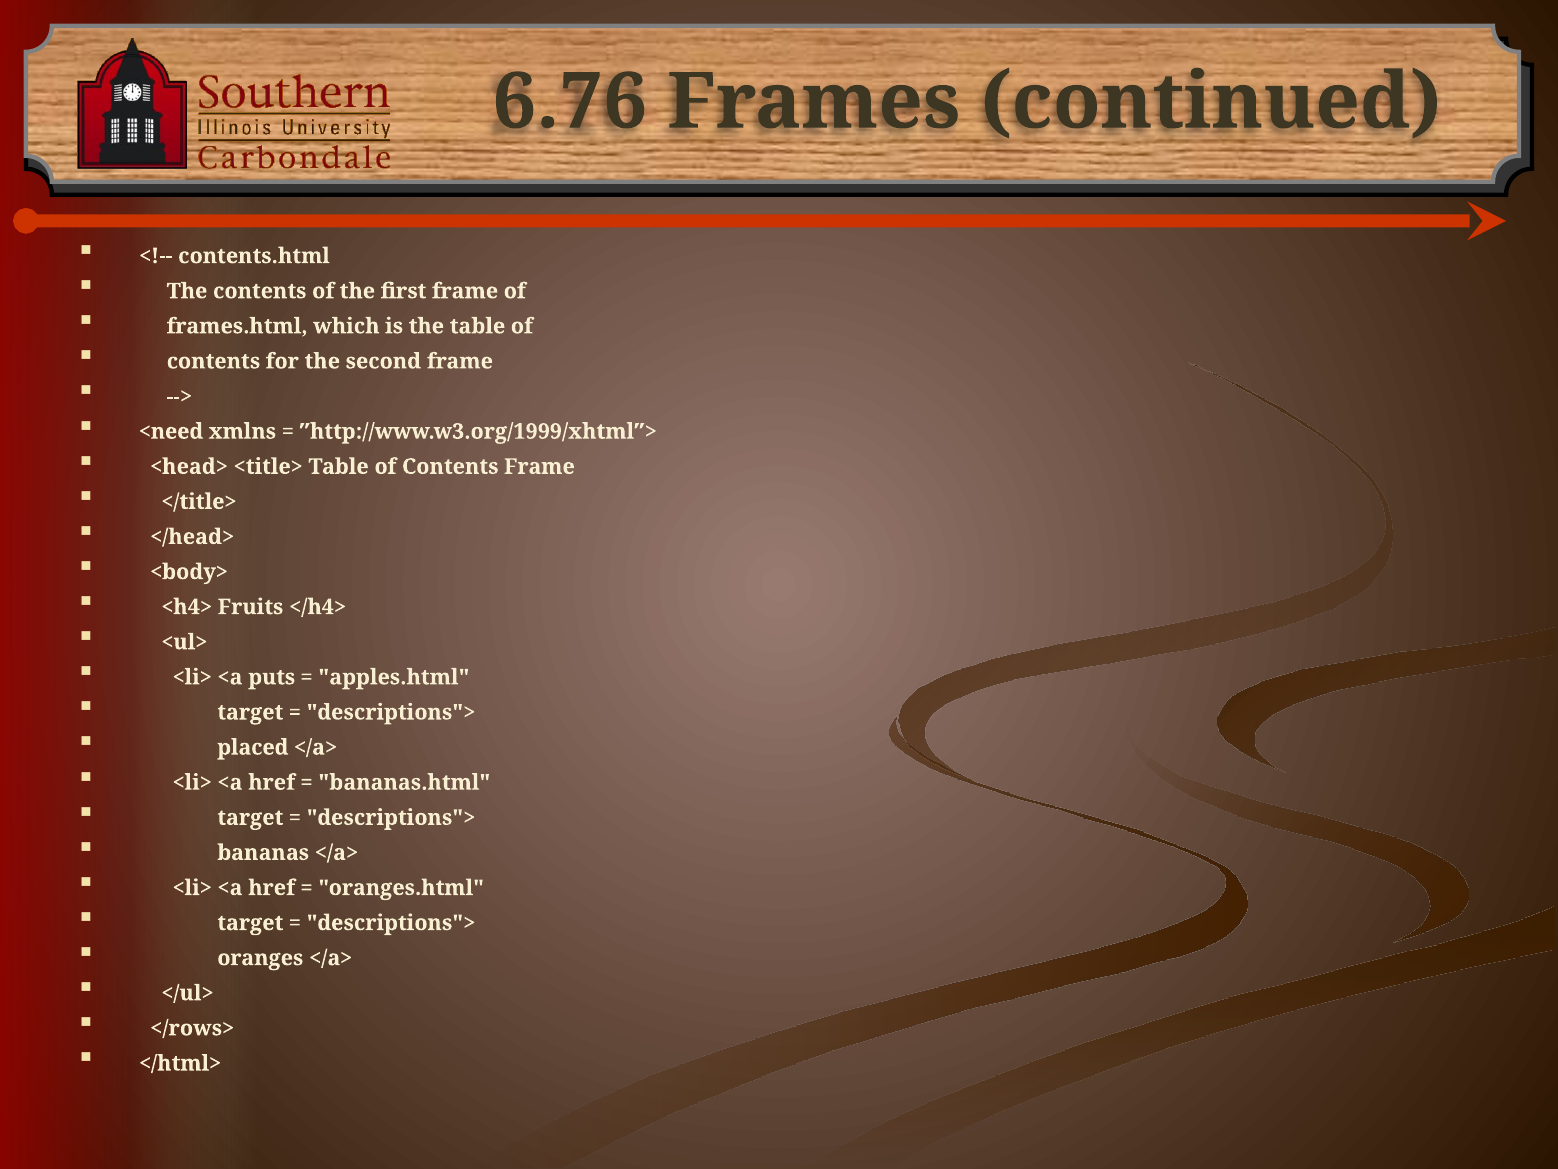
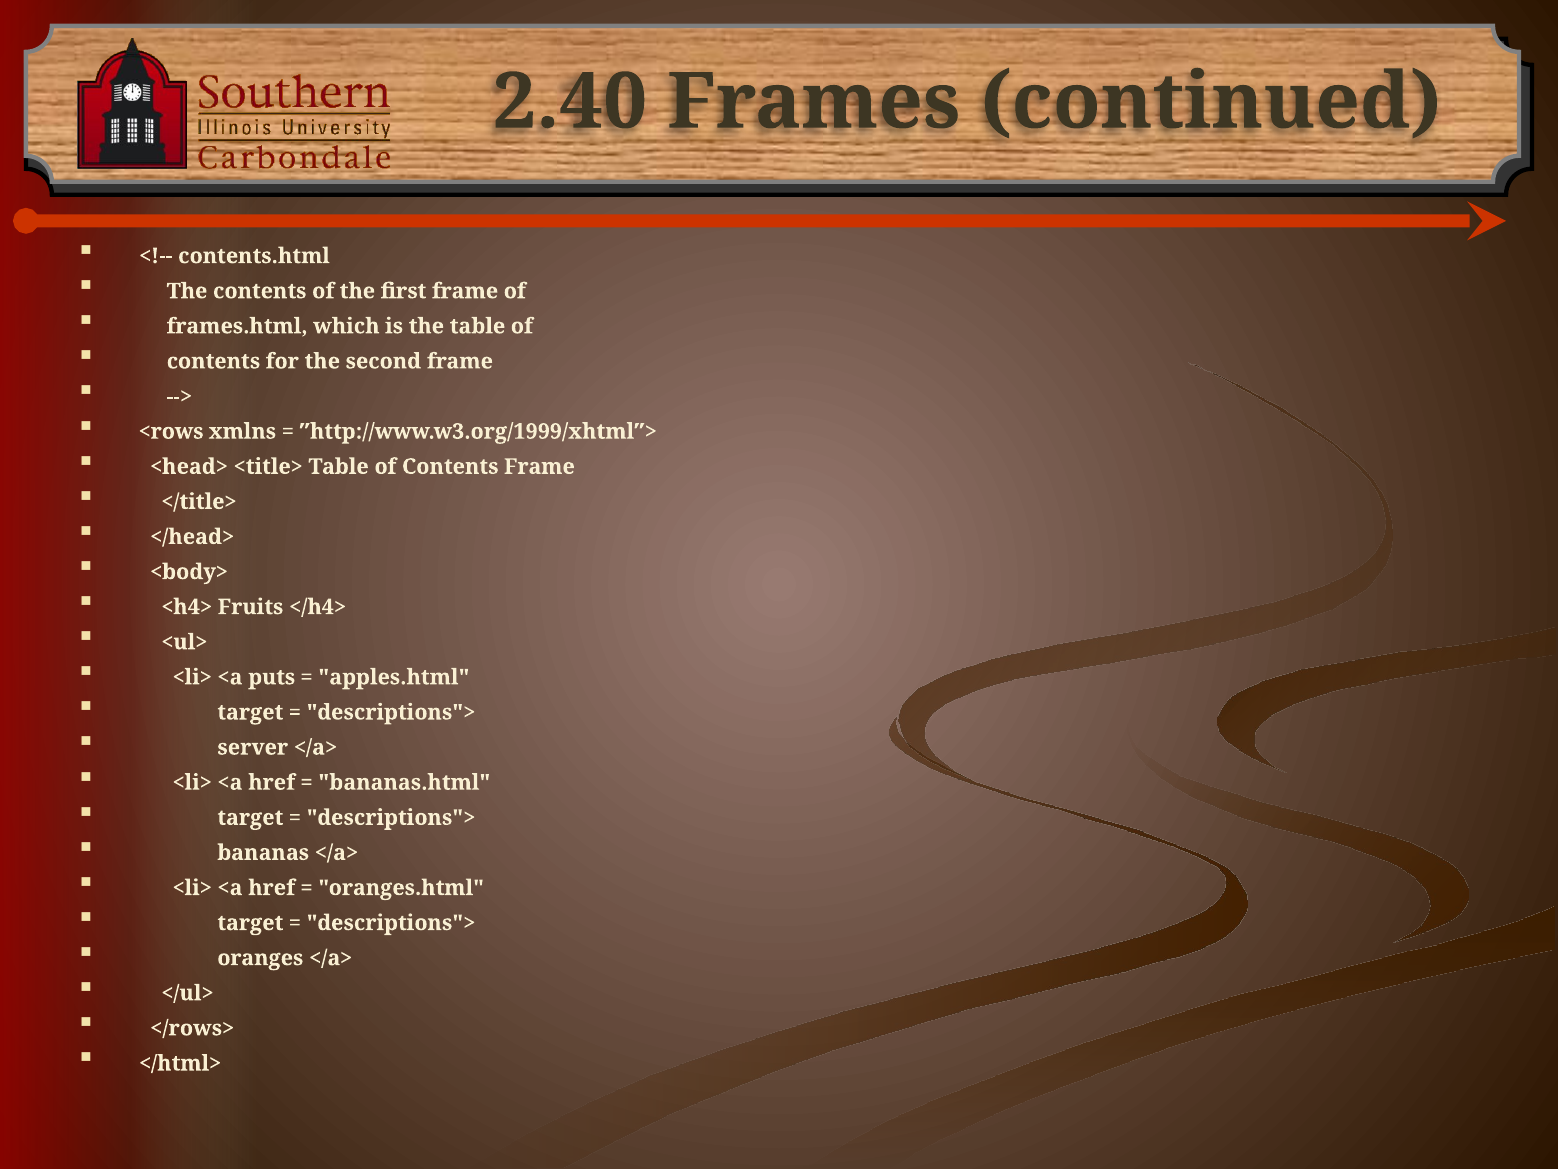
6.76: 6.76 -> 2.40 (570, 102)
<need: <need -> <rows (171, 431)
placed: placed -> server (253, 747)
